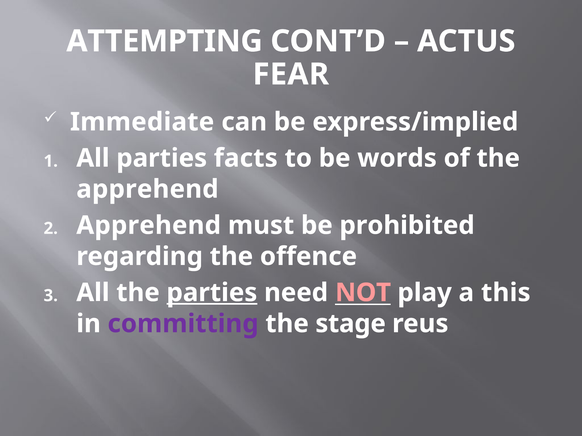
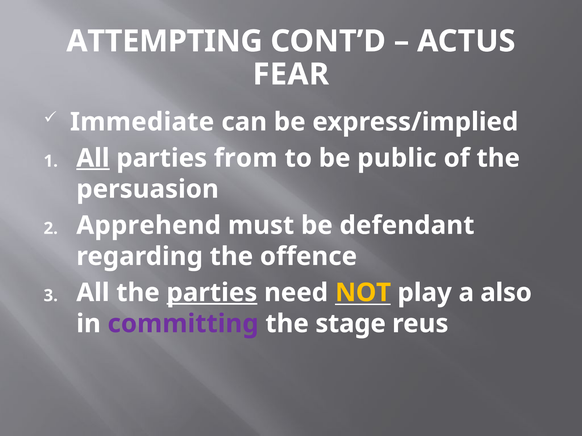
All underline: none -> present (93, 158)
facts: facts -> from (246, 158)
words: words -> public (397, 158)
apprehend: apprehend -> persuasion (148, 189)
prohibited: prohibited -> defendant (407, 226)
NOT colour: pink -> yellow (363, 293)
this: this -> also (506, 293)
